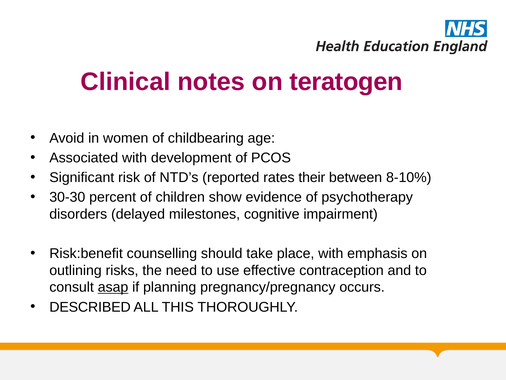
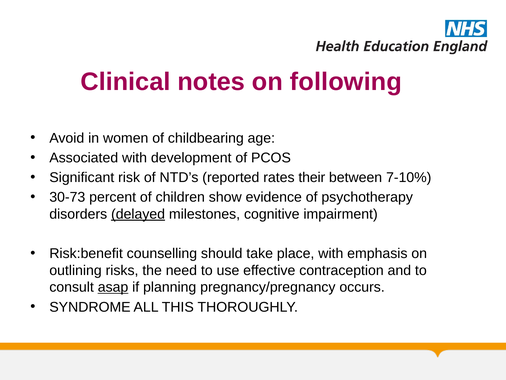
teratogen: teratogen -> following (346, 82)
8-10%: 8-10% -> 7-10% (409, 177)
30-30: 30-30 -> 30-73 (67, 197)
delayed underline: none -> present (138, 214)
DESCRIBED: DESCRIBED -> SYNDROME (90, 307)
